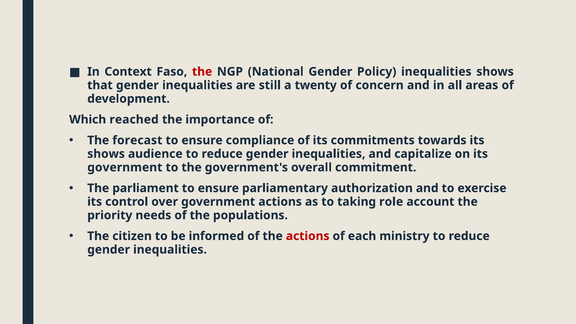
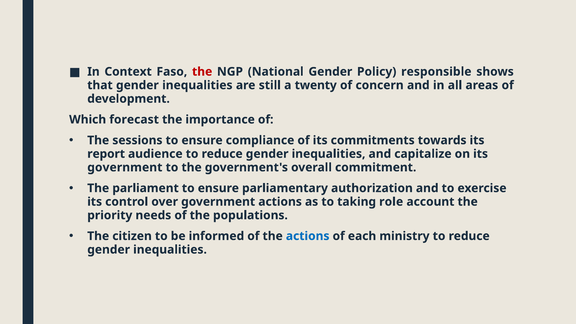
Policy inequalities: inequalities -> responsible (436, 72)
reached: reached -> forecast (134, 120)
forecast: forecast -> sessions (137, 140)
shows: shows -> report (106, 154)
actions colour: red -> blue (308, 236)
